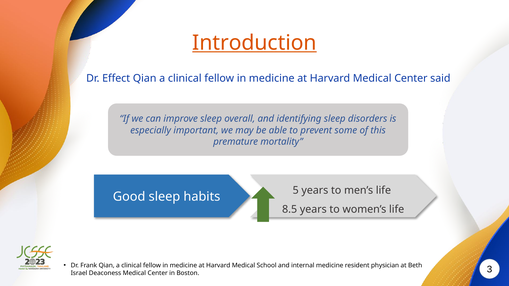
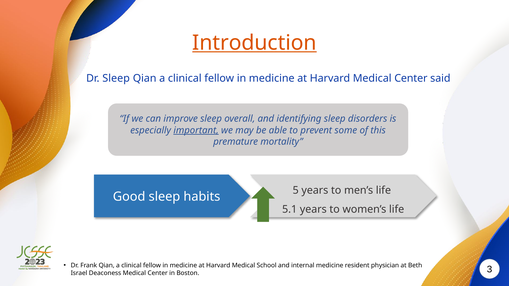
Dr Effect: Effect -> Sleep (116, 78)
important underline: none -> present (196, 130)
8.5: 8.5 -> 5.1 (290, 210)
